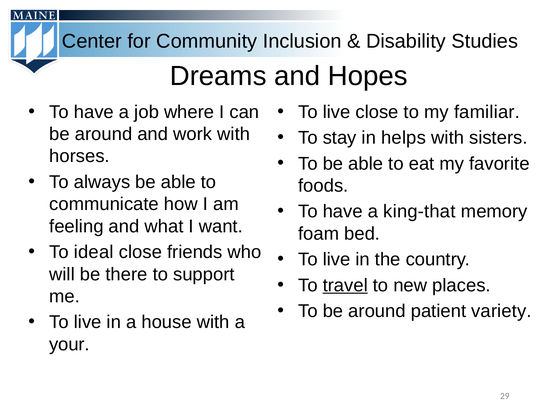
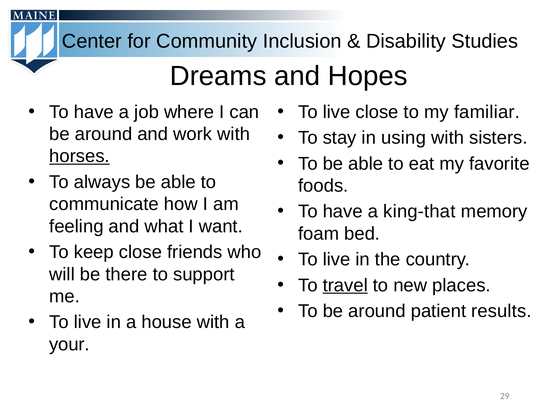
helps: helps -> using (404, 138)
horses underline: none -> present (80, 156)
ideal: ideal -> keep (94, 252)
variety: variety -> results (501, 311)
